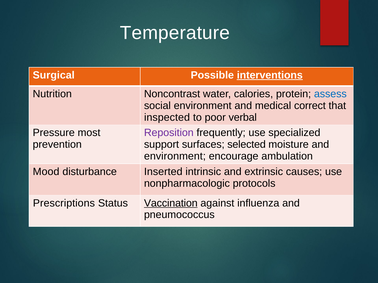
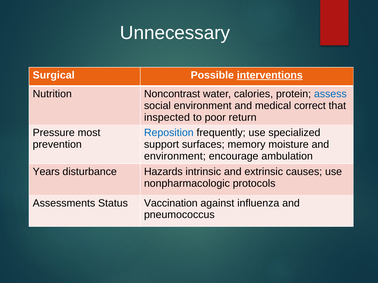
Temperature: Temperature -> Unnecessary (175, 33)
verbal: verbal -> return (243, 118)
Reposition colour: purple -> blue (169, 133)
selected: selected -> memory (246, 145)
Mood: Mood -> Years (46, 172)
Inserted: Inserted -> Hazards (163, 172)
Prescriptions: Prescriptions -> Assessments (64, 203)
Vaccination underline: present -> none (171, 203)
